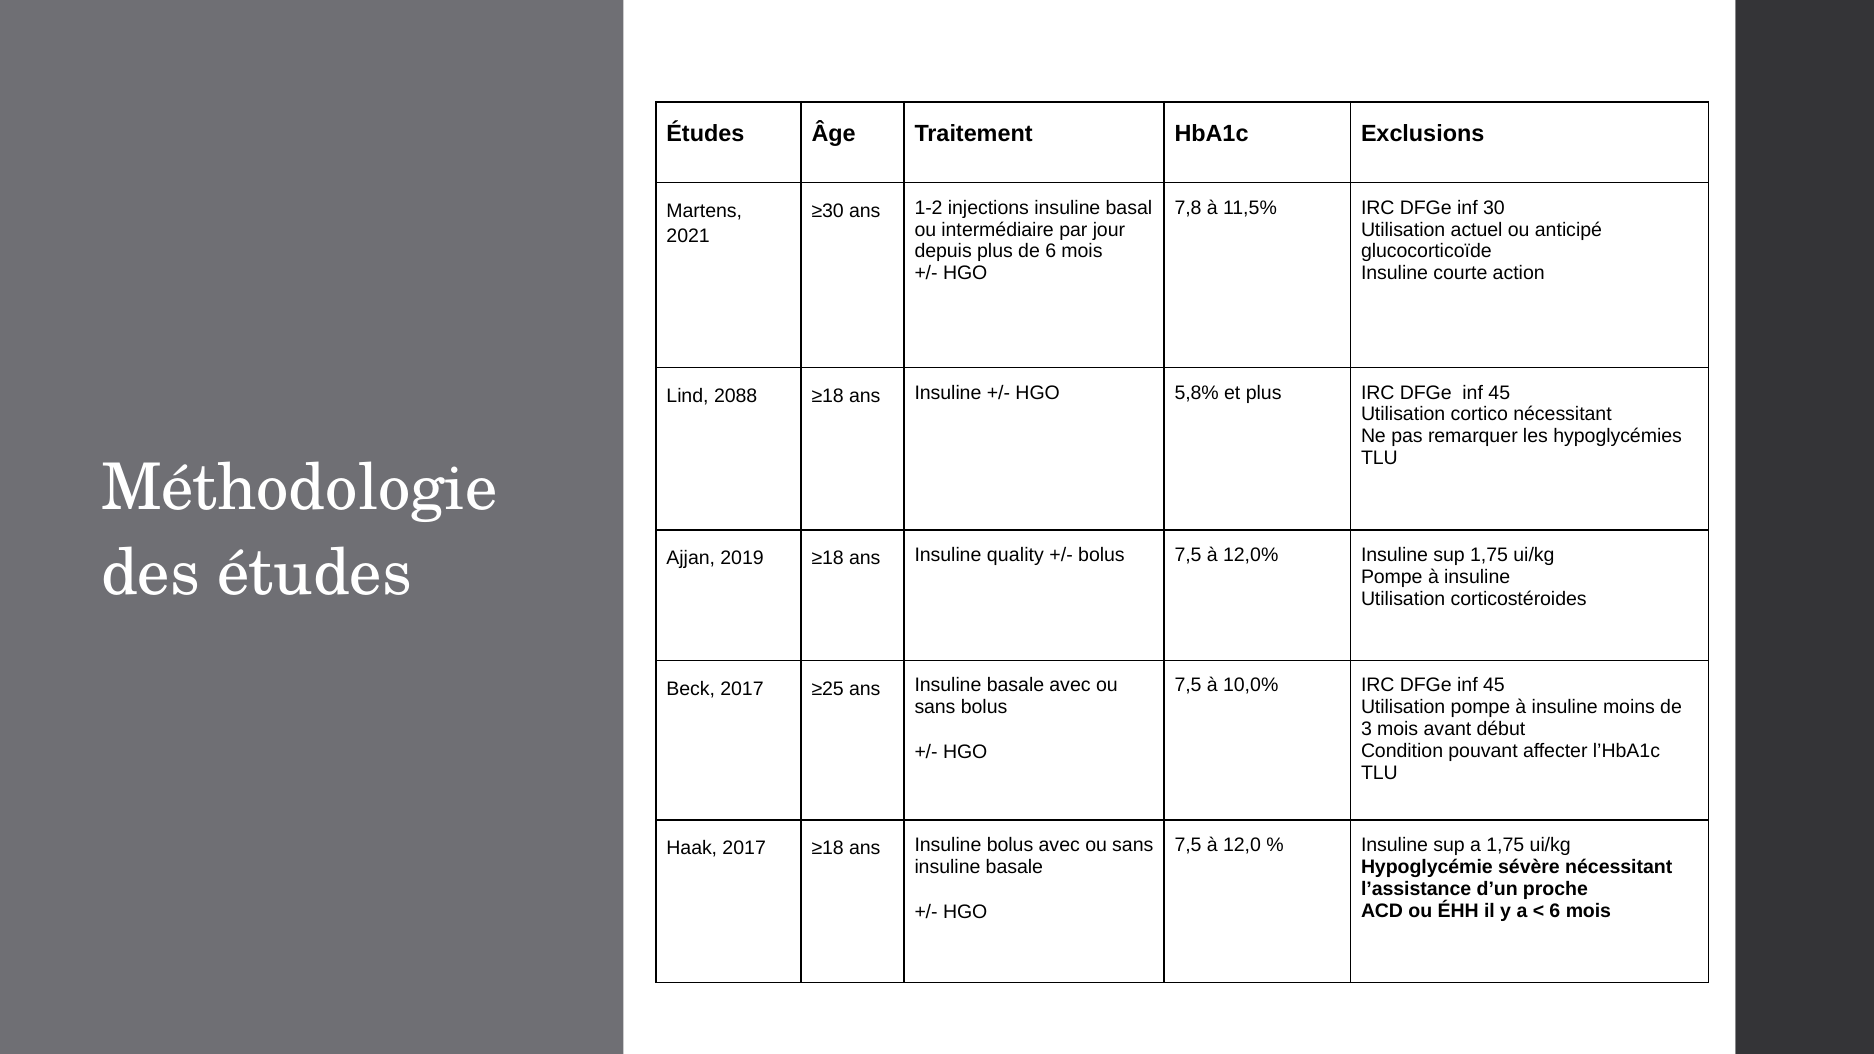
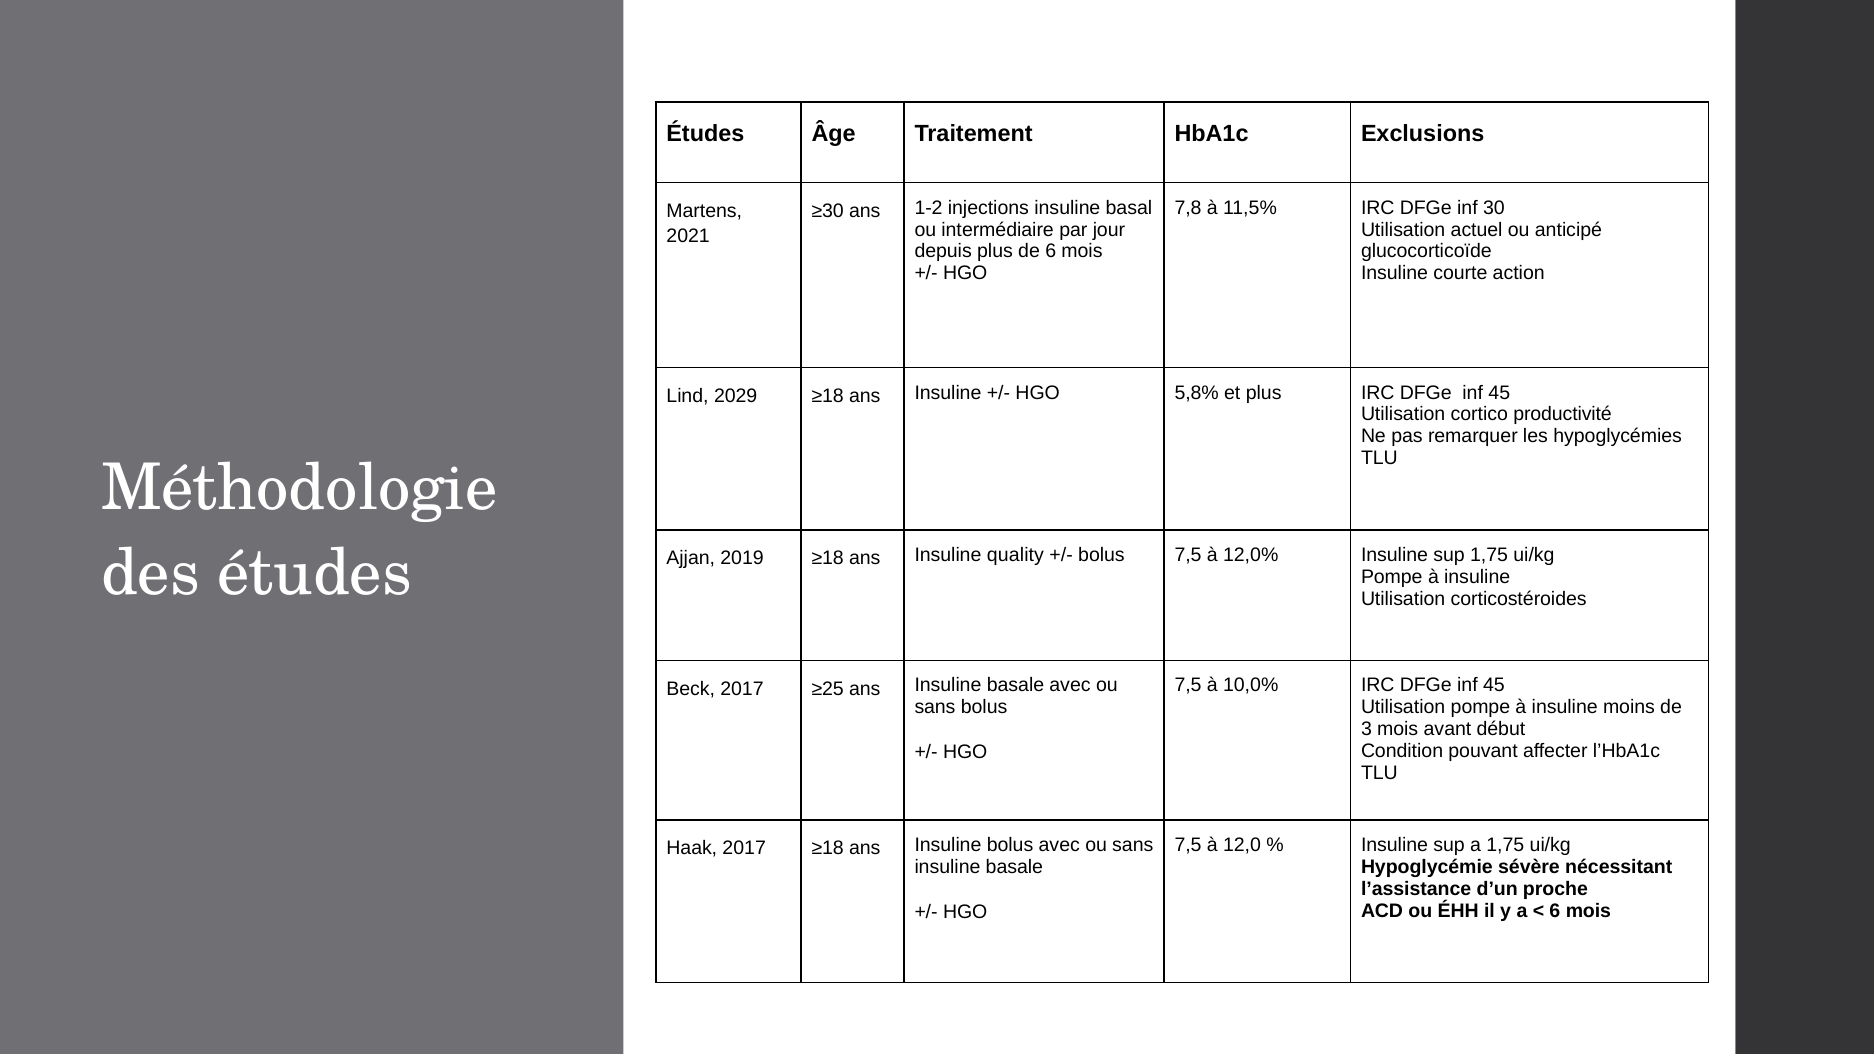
2088: 2088 -> 2029 (736, 396)
cortico nécessitant: nécessitant -> productivité (1563, 415)
